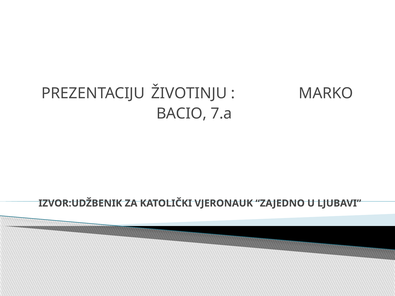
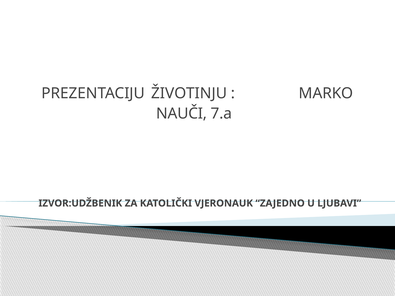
BACIO: BACIO -> NAUČI (182, 114)
